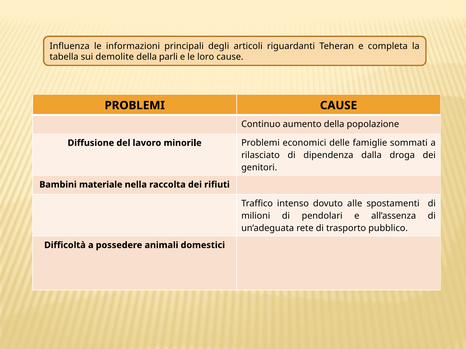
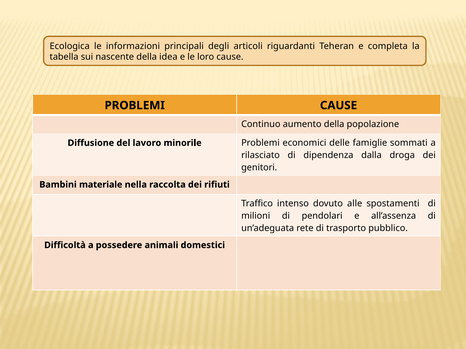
Influenza: Influenza -> Ecologica (70, 46)
demolite: demolite -> nascente (115, 57)
parli: parli -> idea (168, 57)
